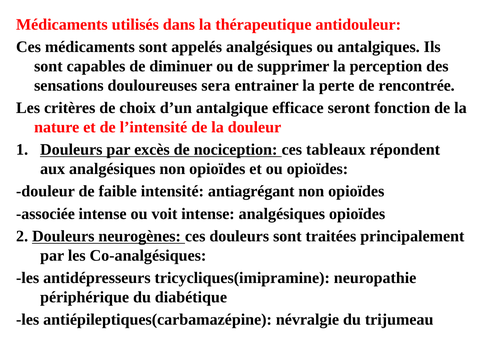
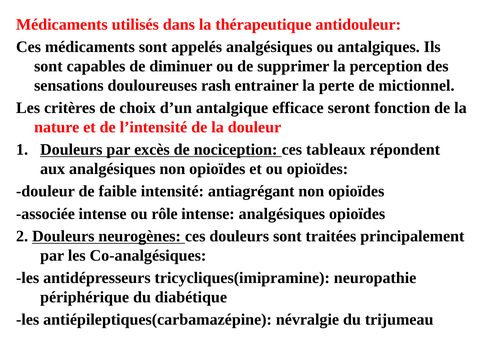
sera: sera -> rash (216, 85)
rencontrée: rencontrée -> mictionnel (416, 85)
voit: voit -> rôle (165, 214)
